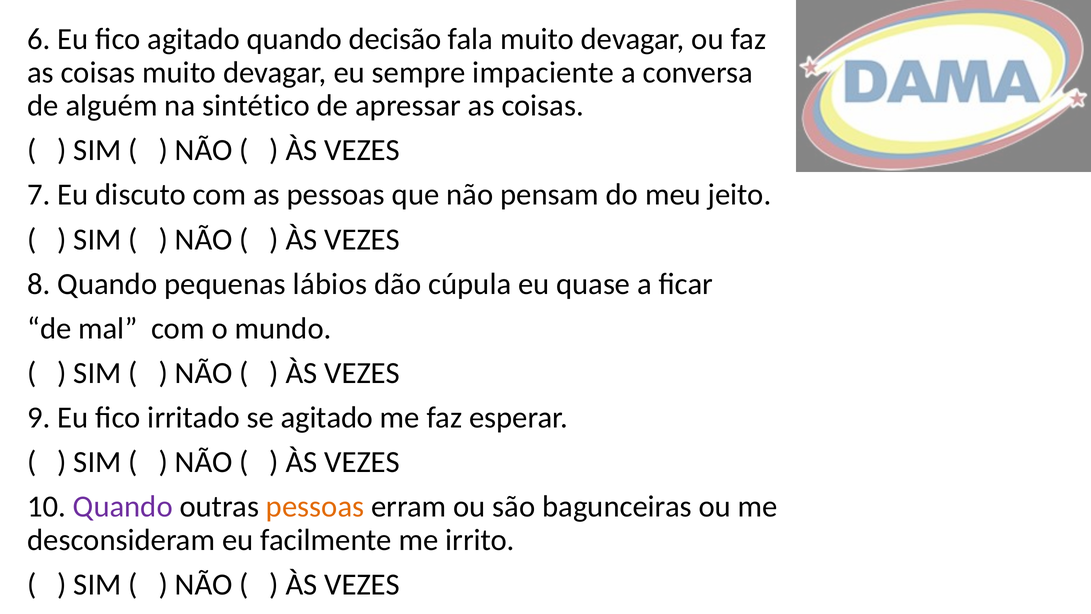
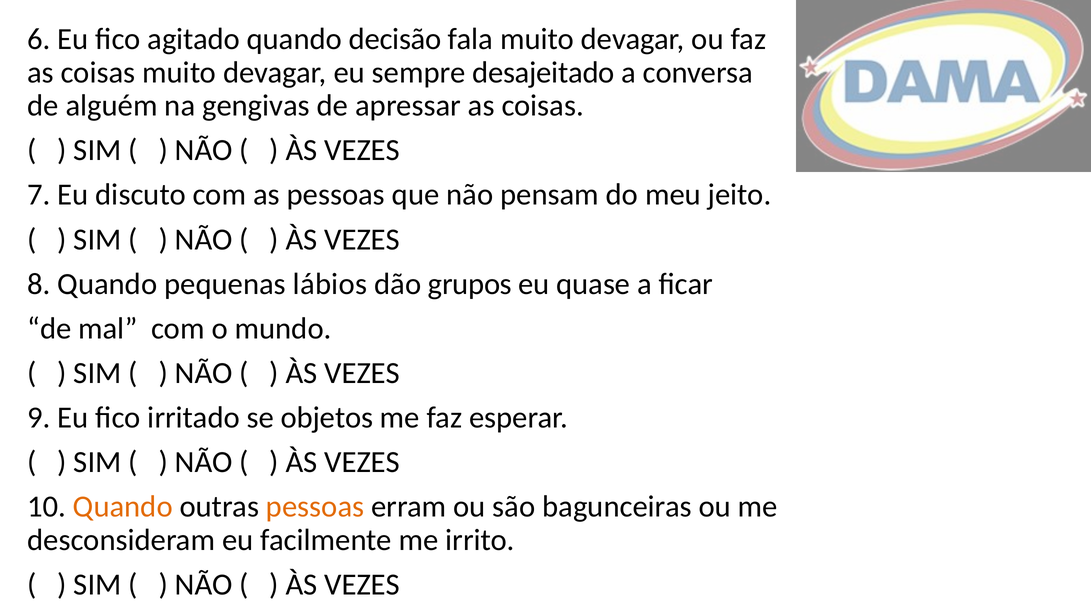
impaciente: impaciente -> desajeitado (543, 72)
sintético: sintético -> gengivas (256, 106)
cúpula: cúpula -> grupos (470, 284)
se agitado: agitado -> objetos (327, 417)
Quando colour: purple -> orange (123, 507)
